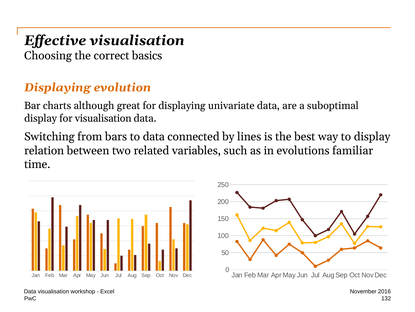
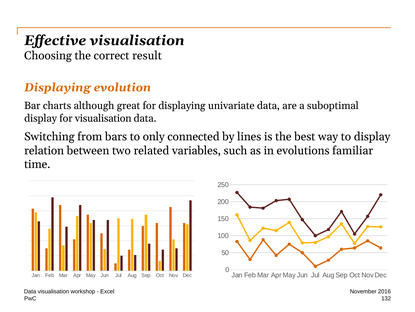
basics: basics -> result (147, 55)
to data: data -> only (154, 136)
